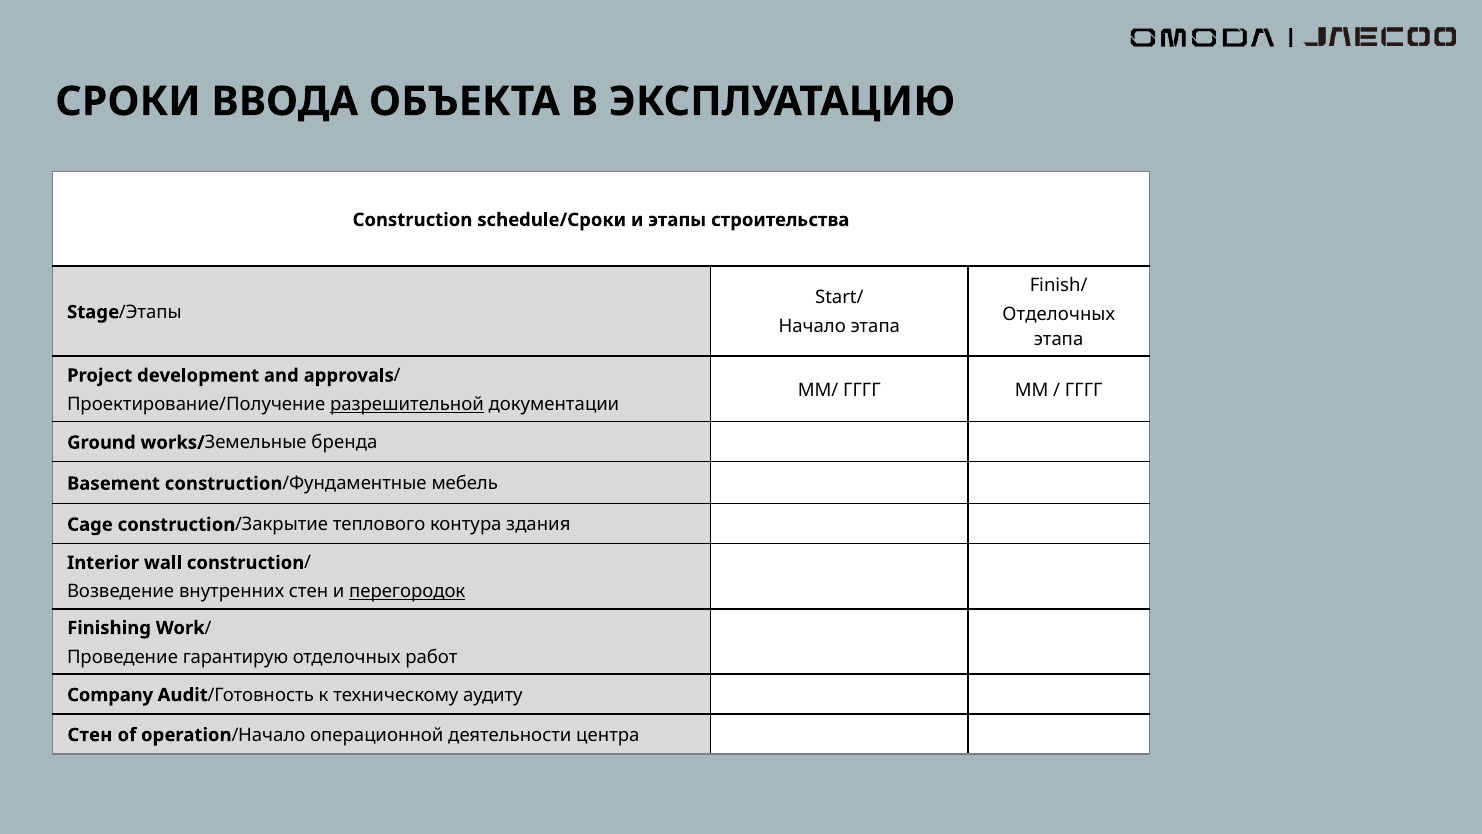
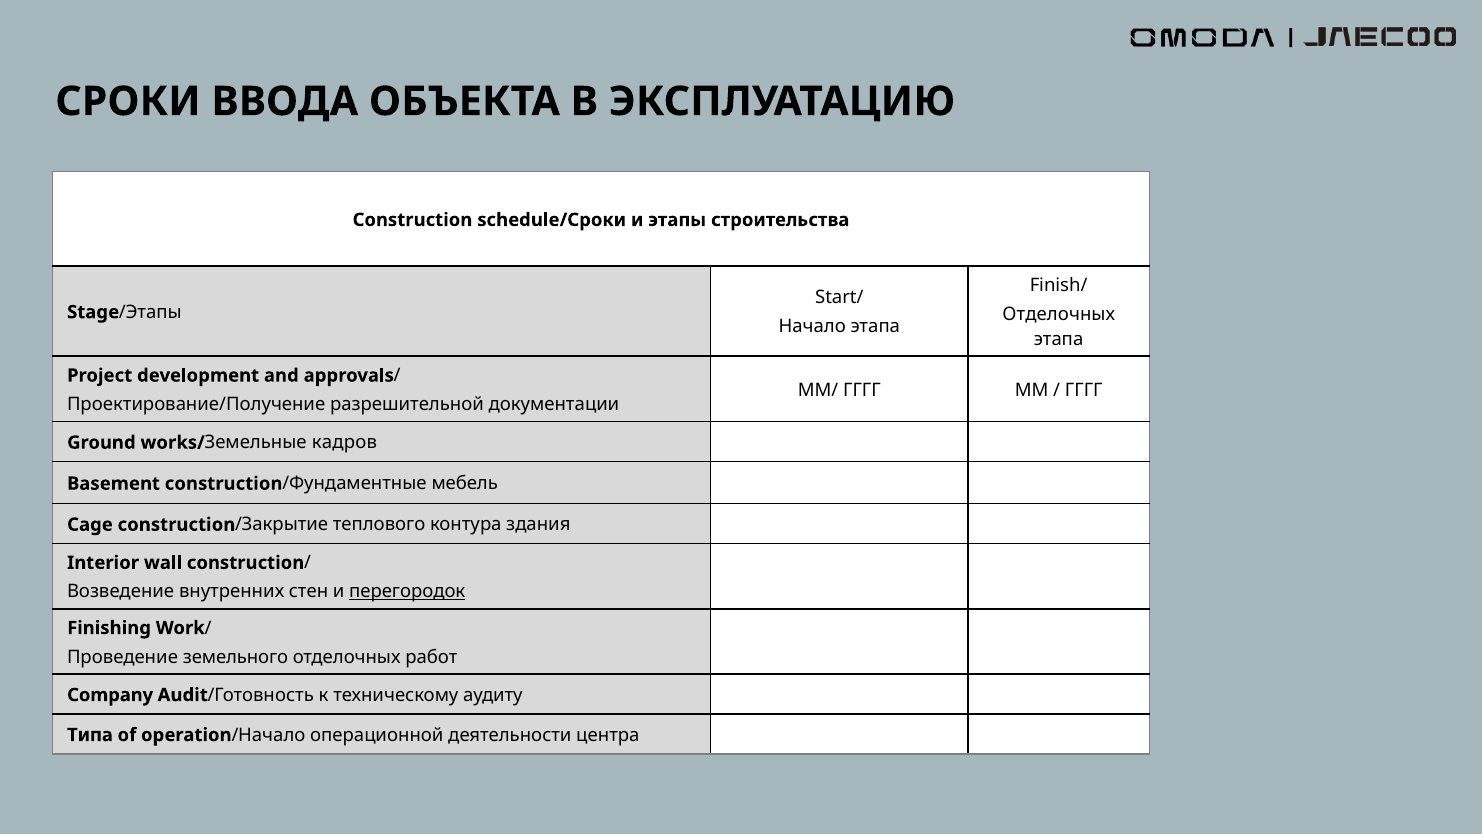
разрешительной underline: present -> none (407, 404)
бренда: бренда -> кадров (344, 442)
гарантирую: гарантирую -> земельного (235, 657)
Стен: Стен -> Типа (90, 735)
